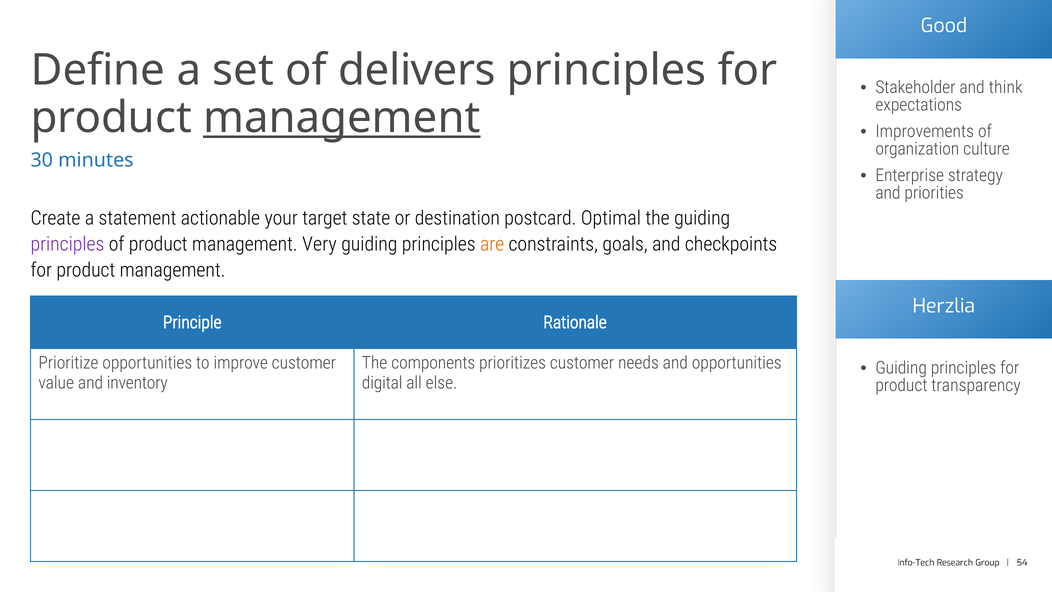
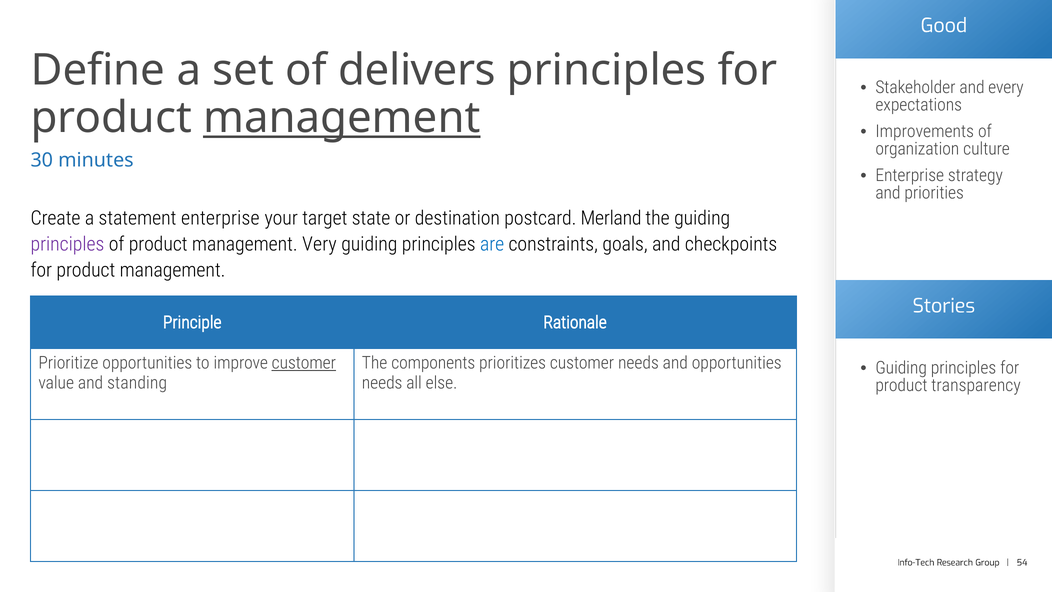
think: think -> every (1006, 88)
statement actionable: actionable -> enterprise (220, 218)
Optimal: Optimal -> Merland (611, 218)
are colour: orange -> blue (492, 244)
Herzlia: Herzlia -> Stories (944, 306)
customer underline: none -> present (304, 363)
inventory: inventory -> standing (137, 383)
digital: digital -> needs (382, 383)
